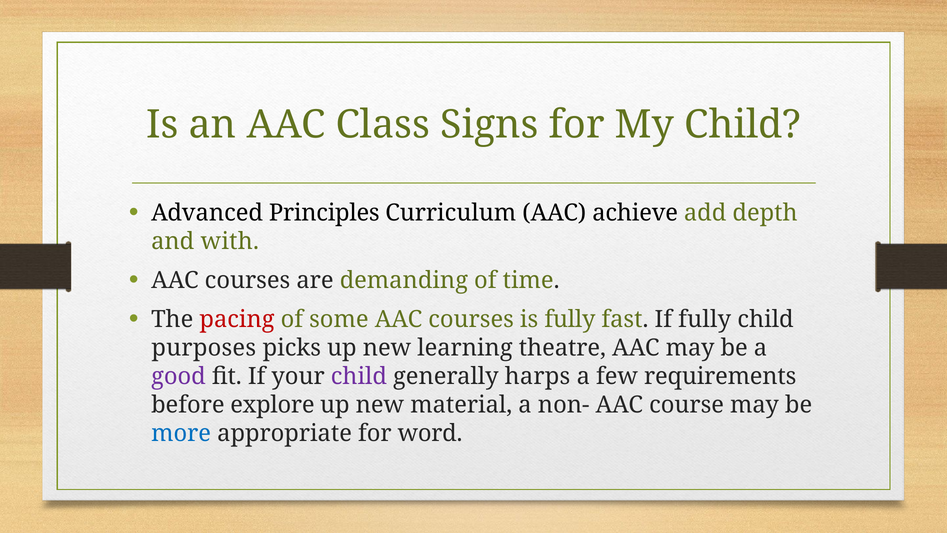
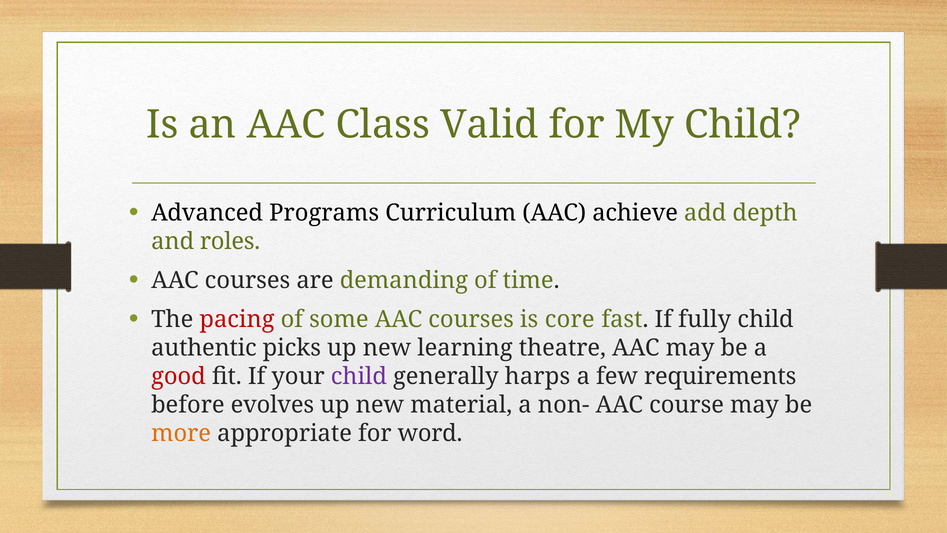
Signs: Signs -> Valid (489, 124)
Principles: Principles -> Programs (324, 213)
with: with -> roles (230, 241)
is fully: fully -> core (570, 319)
purposes: purposes -> authentic (204, 348)
good colour: purple -> red (178, 376)
explore: explore -> evolves (272, 405)
more colour: blue -> orange (181, 433)
